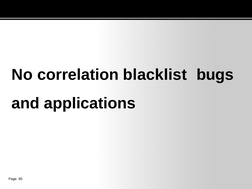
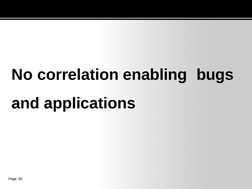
blacklist: blacklist -> enabling (155, 75)
